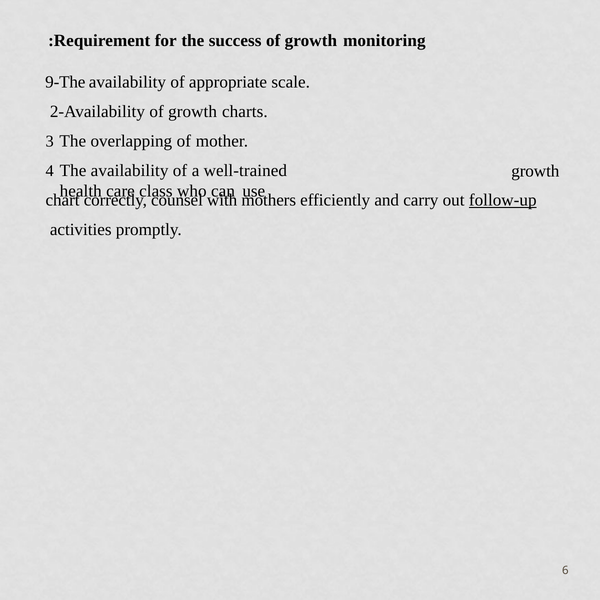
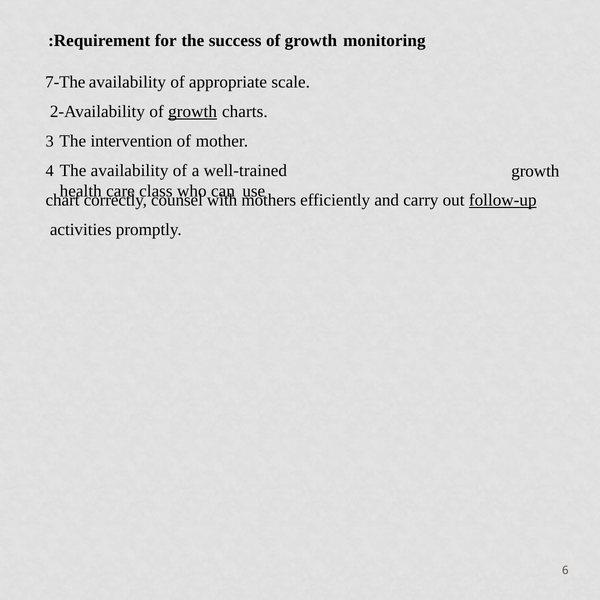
9-The: 9-The -> 7-The (65, 82)
growth underline: none -> present (193, 111)
overlapping: overlapping -> intervention (131, 141)
